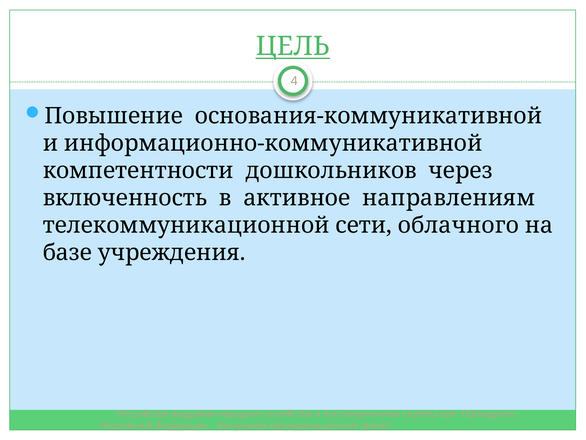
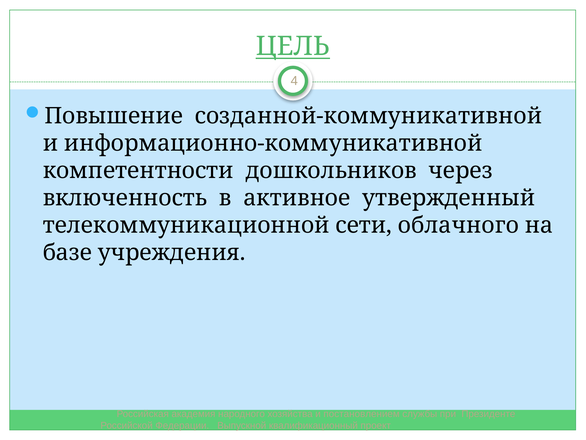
основания-коммуникативной: основания-коммуникативной -> созданной-коммуникативной (368, 116)
направлениям: направлениям -> утвержденный (449, 198)
